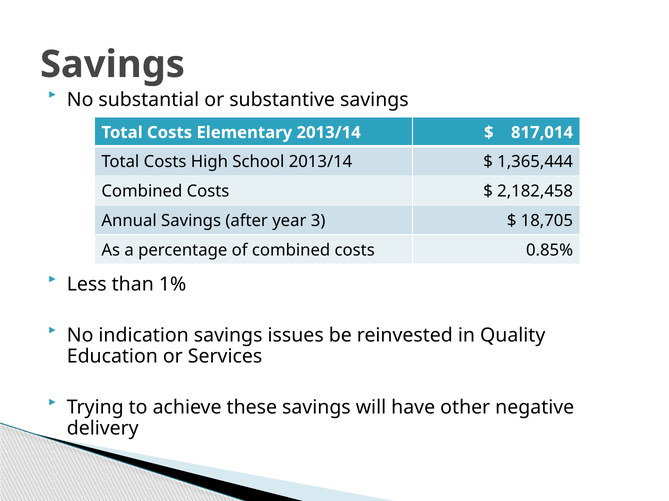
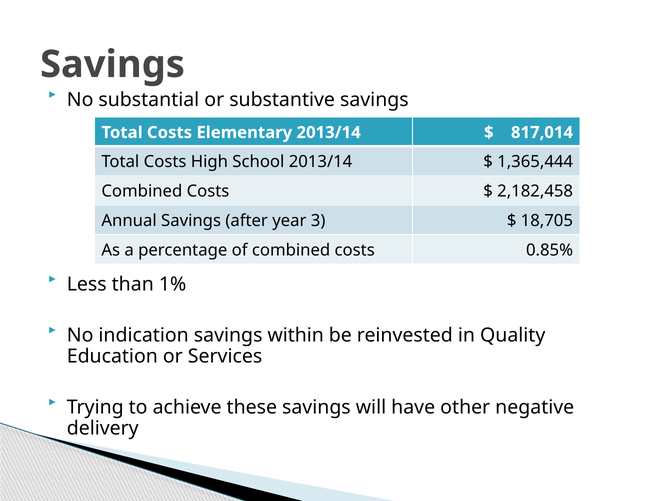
issues: issues -> within (296, 336)
